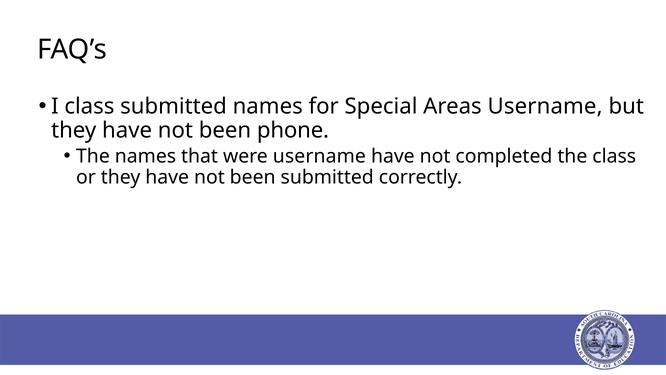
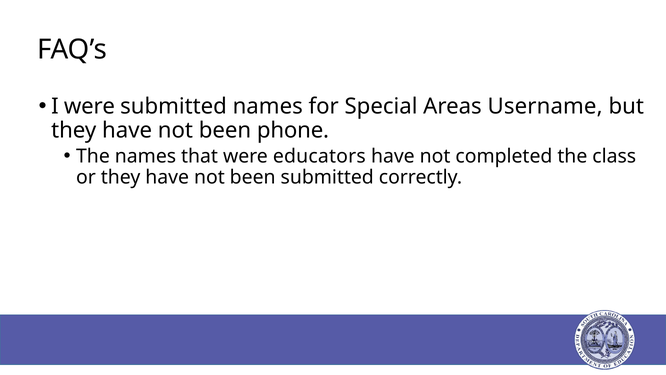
I class: class -> were (89, 106)
were username: username -> educators (319, 156)
